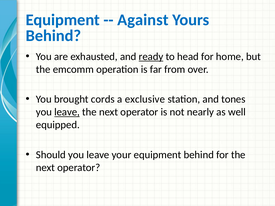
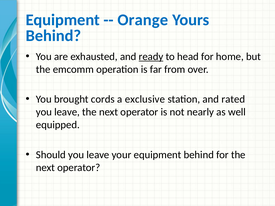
Against: Against -> Orange (143, 20)
tones: tones -> rated (233, 99)
leave underline: present -> none (67, 112)
